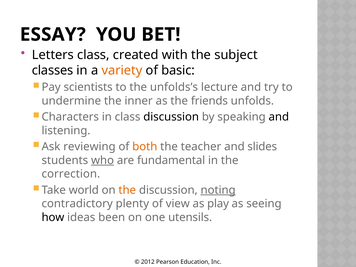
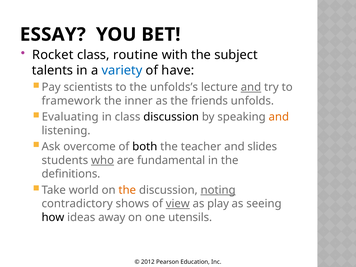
Letters: Letters -> Rocket (53, 55)
created: created -> routine (136, 55)
classes: classes -> talents (53, 70)
variety colour: orange -> blue (122, 70)
basic: basic -> have (178, 70)
and underline: none -> present (251, 87)
undermine: undermine -> framework (71, 101)
Characters: Characters -> Evaluating (70, 117)
and colour: black -> orange (279, 117)
reviewing: reviewing -> overcome (90, 147)
both colour: orange -> black (145, 147)
correction: correction -> definitions (71, 174)
plenty: plenty -> shows (132, 204)
view underline: none -> present (178, 204)
been: been -> away (112, 217)
